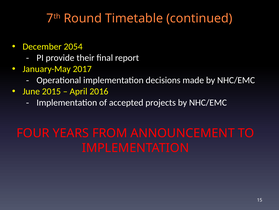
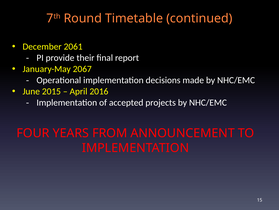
2054: 2054 -> 2061 (73, 47)
2017: 2017 -> 2067 (82, 69)
